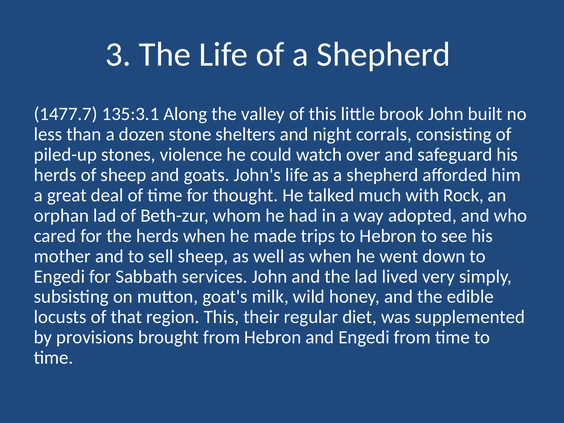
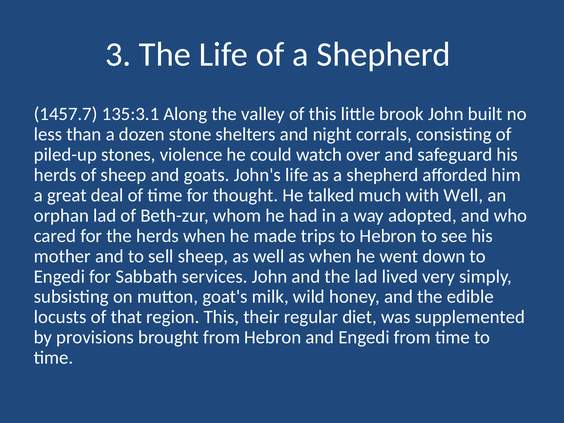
1477.7: 1477.7 -> 1457.7 (66, 114)
with Rock: Rock -> Well (463, 195)
